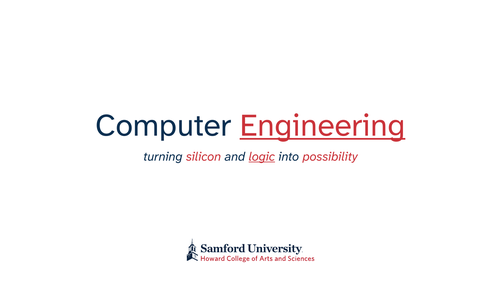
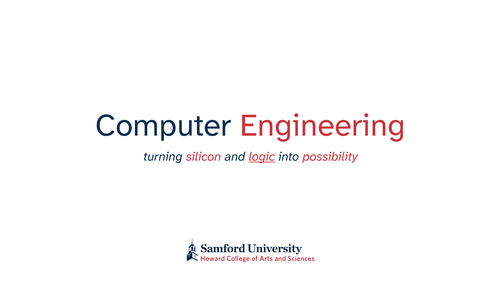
Engineering underline: present -> none (323, 125)
